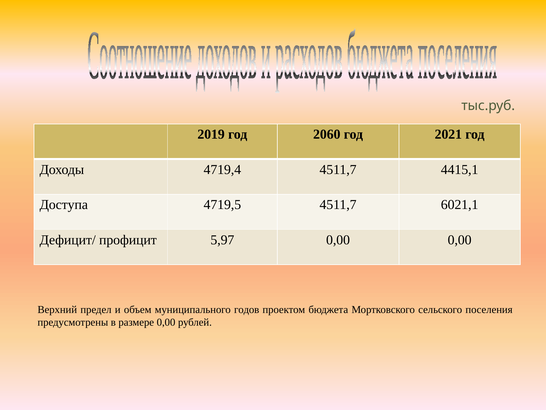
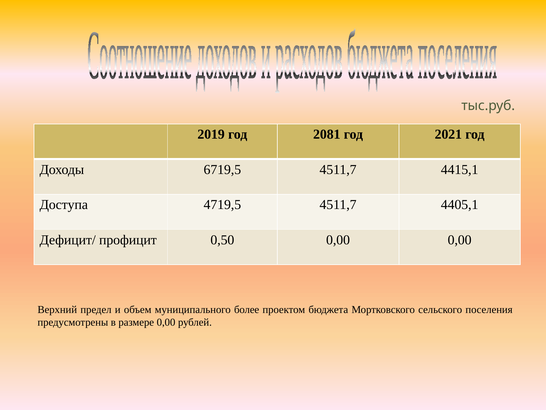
2060: 2060 -> 2081 (327, 134)
4719,4: 4719,4 -> 6719,5 (222, 169)
6021,1: 6021,1 -> 4405,1 (460, 204)
5,97: 5,97 -> 0,50 (222, 240)
годов: годов -> более (247, 309)
